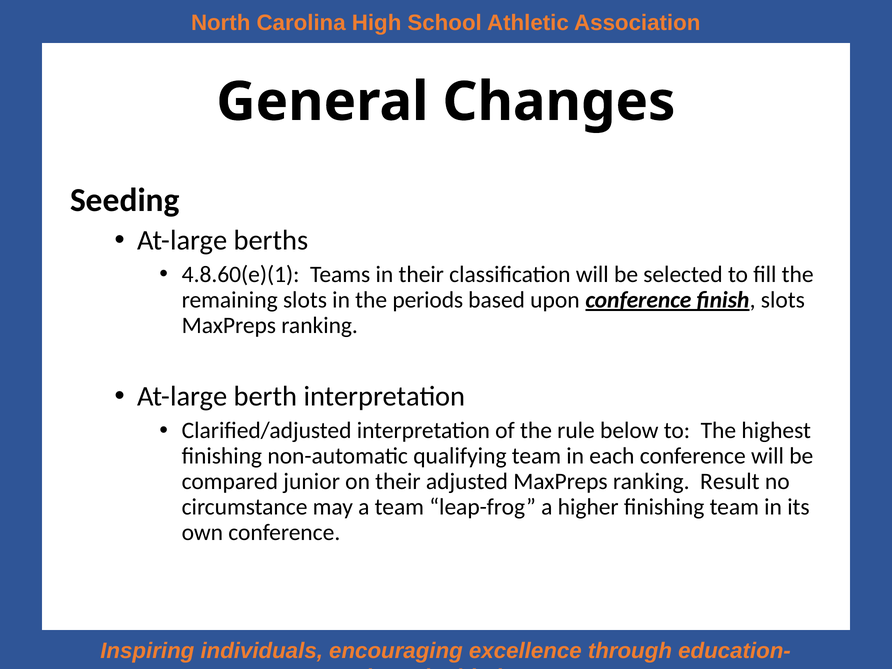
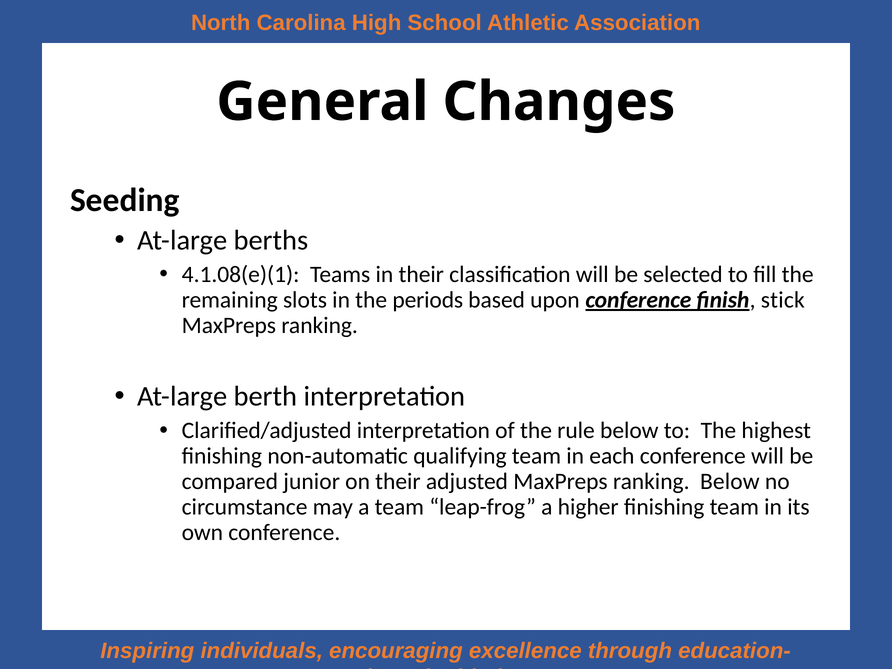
4.8.60(e)(1: 4.8.60(e)(1 -> 4.1.08(e)(1 (241, 274)
finish slots: slots -> stick (783, 300)
ranking Result: Result -> Below (730, 482)
